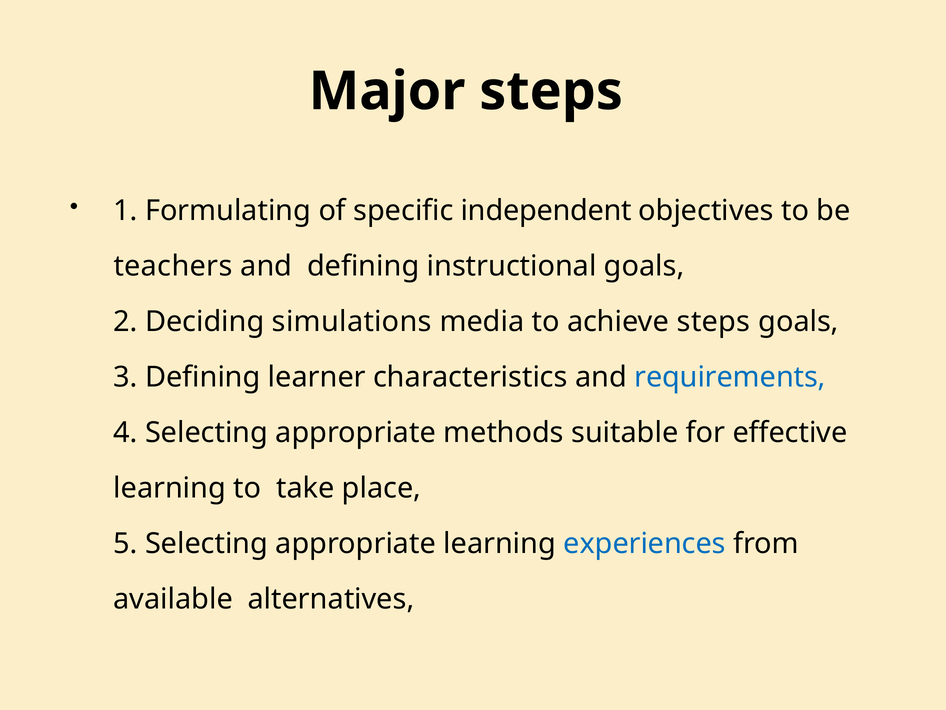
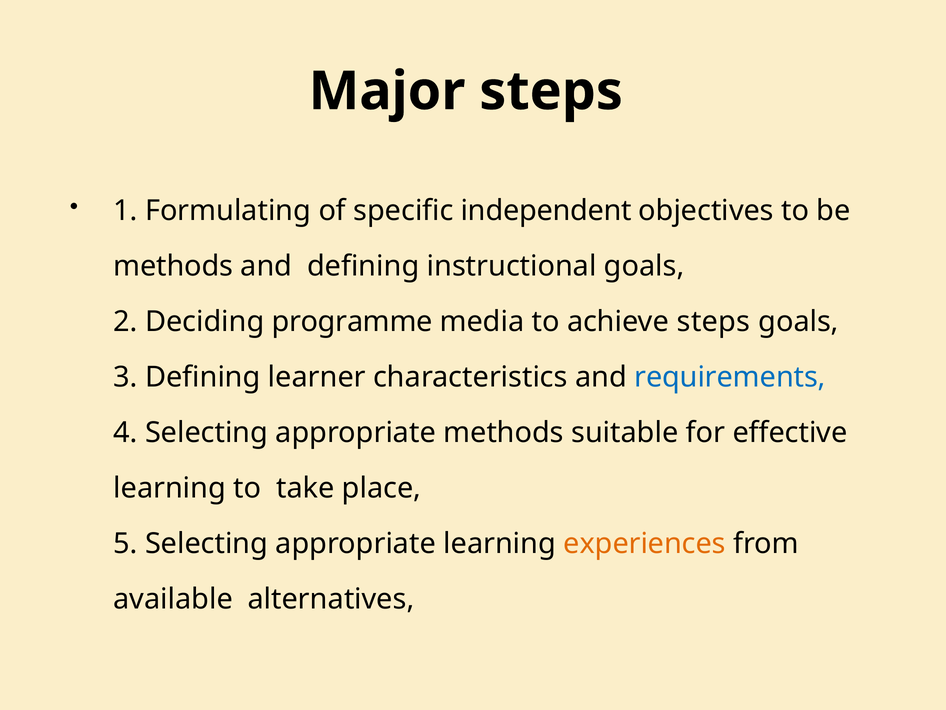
teachers: teachers -> methods (173, 266)
simulations: simulations -> programme (352, 321)
experiences colour: blue -> orange (645, 543)
